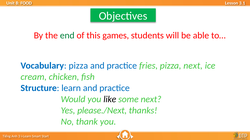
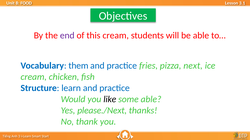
end colour: green -> purple (67, 36)
this games: games -> cream (116, 36)
Vocabulary pizza: pizza -> them (78, 66)
some next: next -> able (151, 100)
